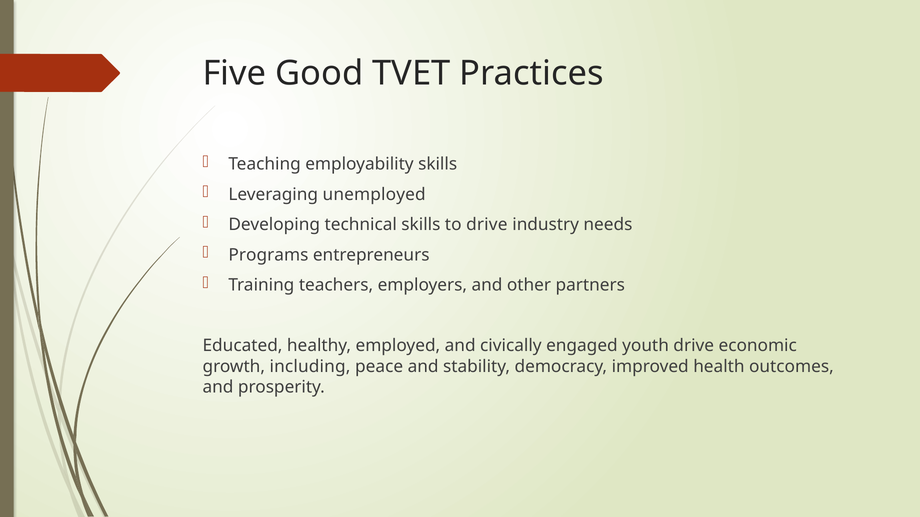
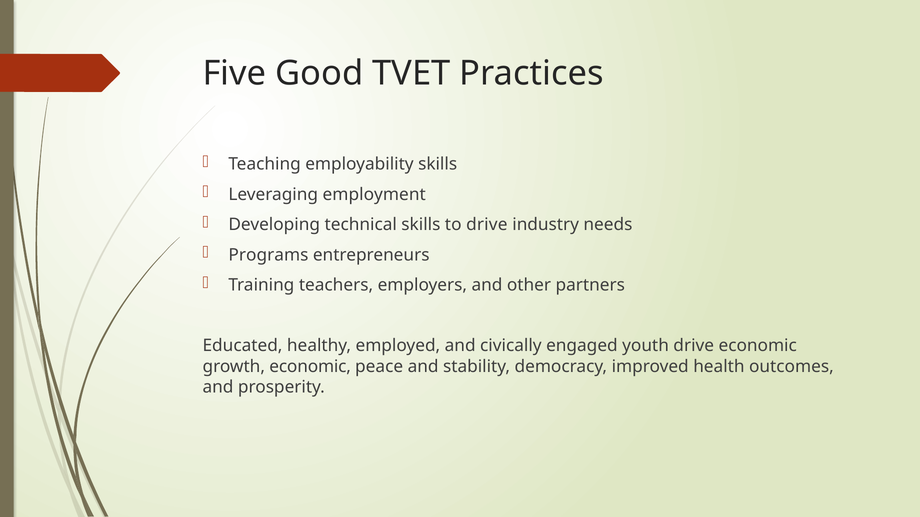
unemployed: unemployed -> employment (374, 195)
growth including: including -> economic (310, 367)
